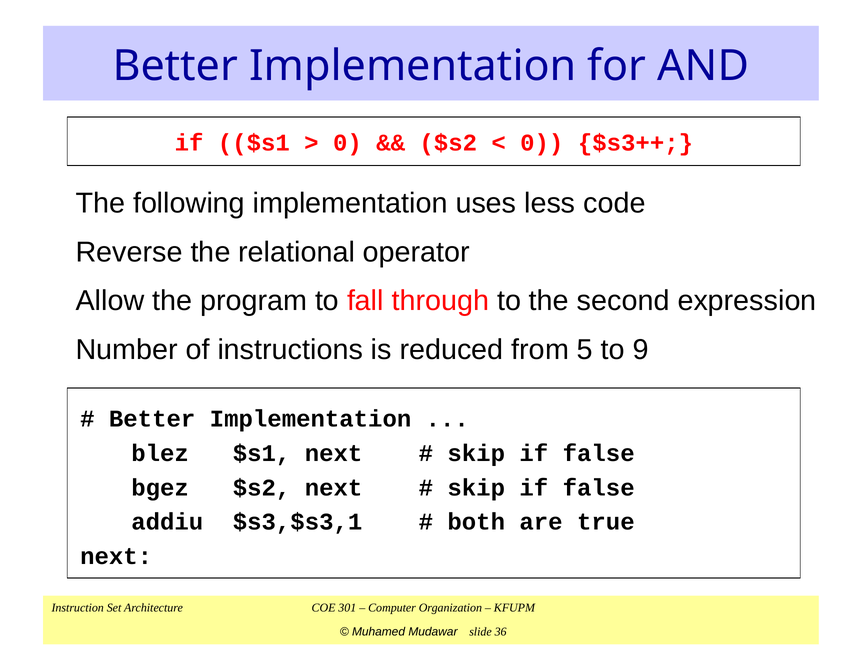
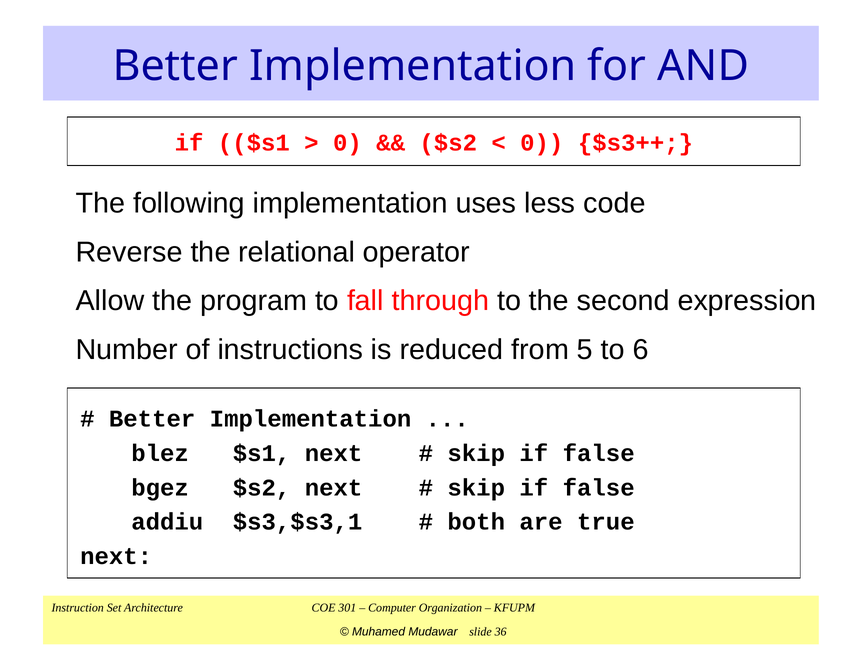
9: 9 -> 6 (641, 350)
